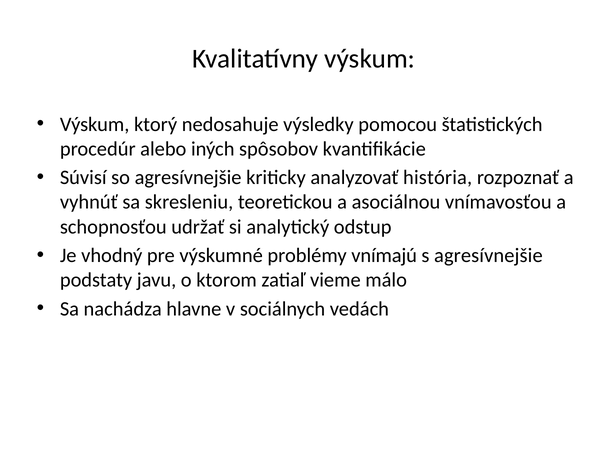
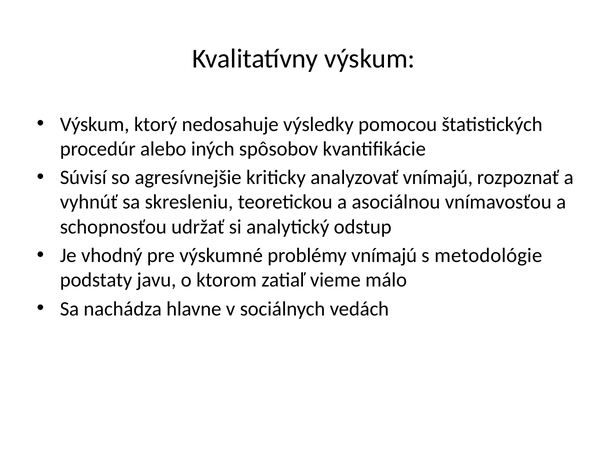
analyzovať história: história -> vnímajú (438, 177)
s agresívnejšie: agresívnejšie -> metodológie (488, 255)
